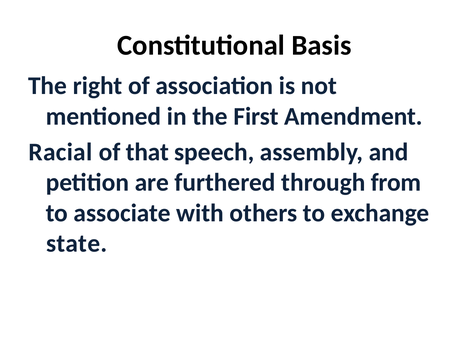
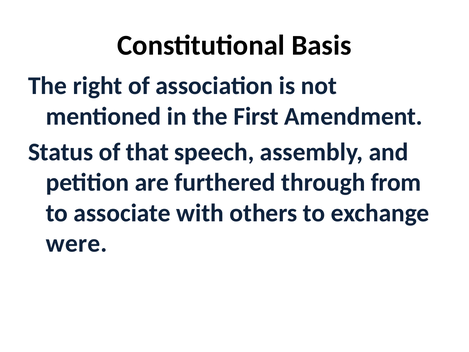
Racial: Racial -> Status (61, 152)
state: state -> were (77, 243)
